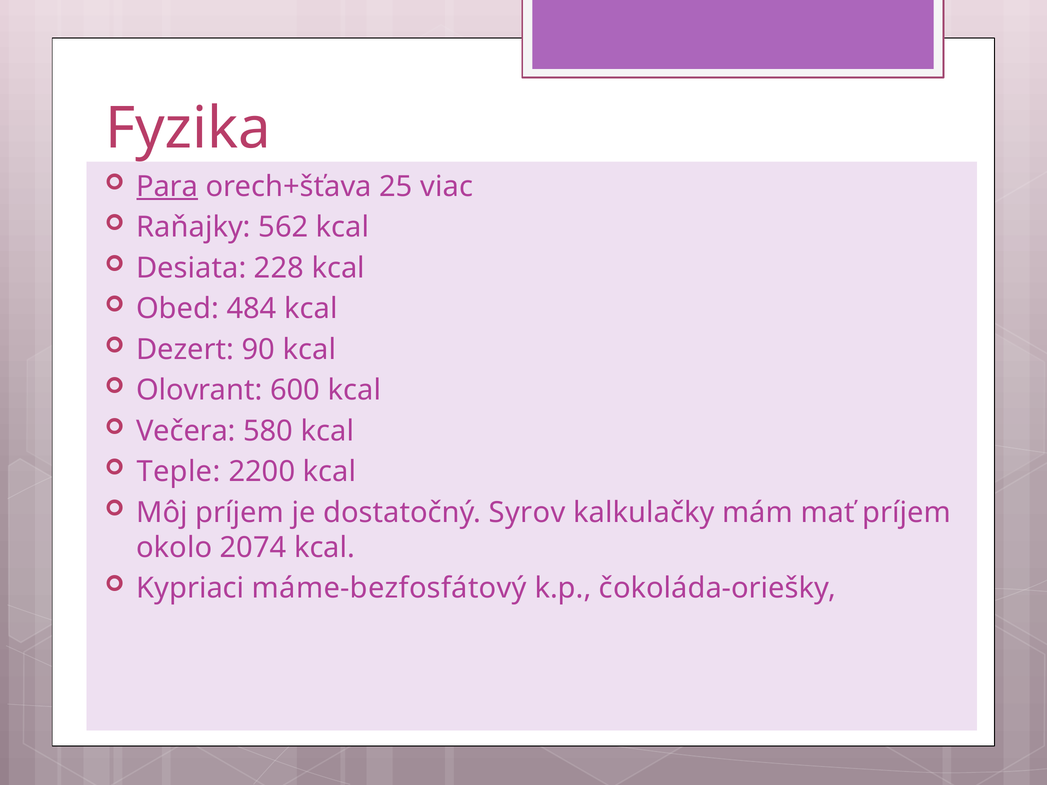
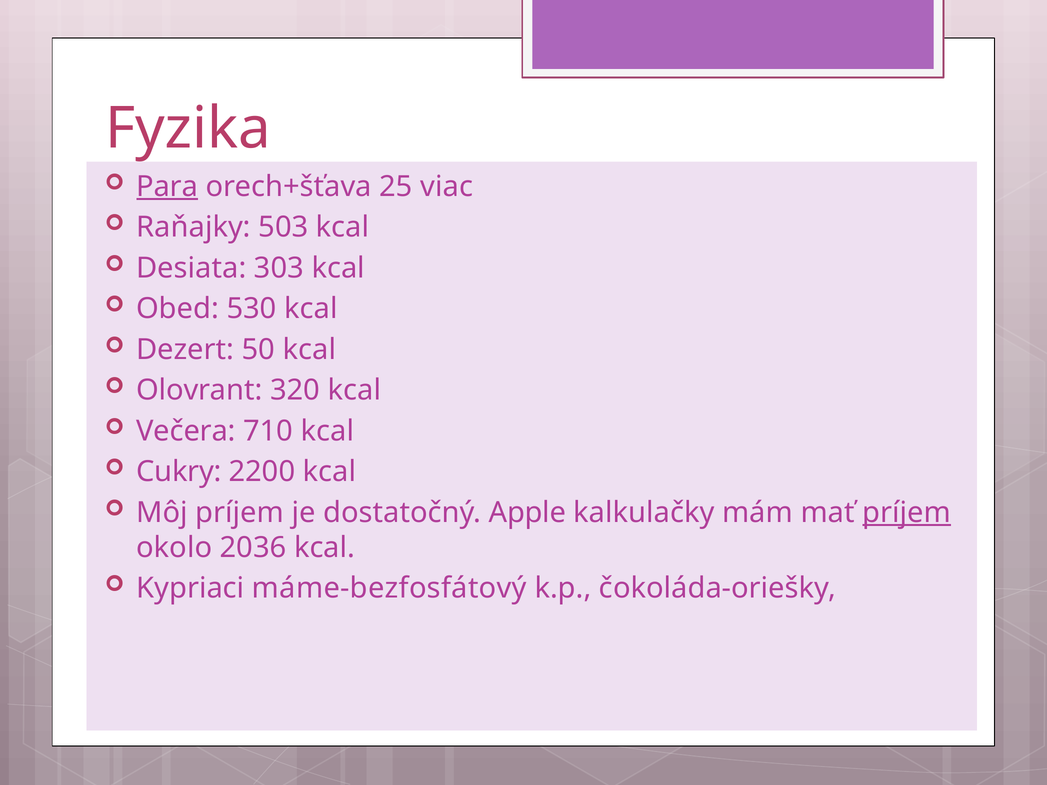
562: 562 -> 503 (283, 227)
228: 228 -> 303 (279, 268)
484: 484 -> 530 (252, 309)
90: 90 -> 50 (258, 350)
600: 600 -> 320 (295, 390)
580: 580 -> 710 (268, 431)
Teple: Teple -> Cukry (179, 472)
Syrov: Syrov -> Apple (527, 513)
príjem underline: none -> present (907, 513)
2074: 2074 -> 2036 (253, 548)
